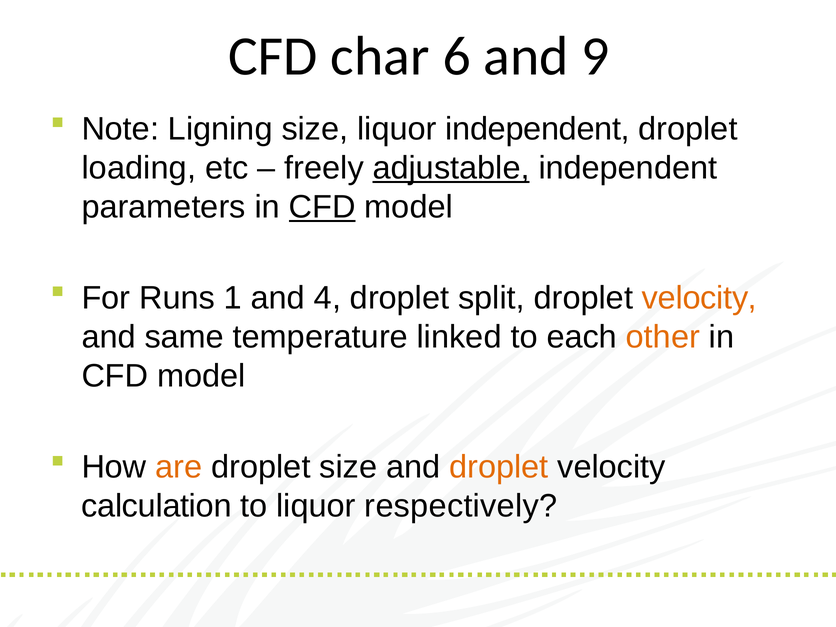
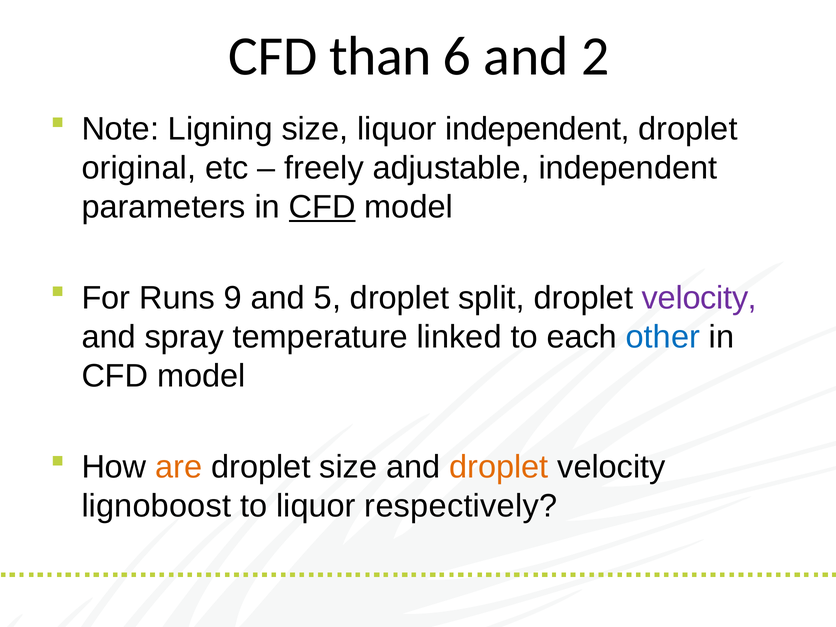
char: char -> than (380, 56)
9: 9 -> 2 (595, 56)
loading: loading -> original (139, 168)
adjustable underline: present -> none (451, 168)
1: 1 -> 9 (233, 298)
4: 4 -> 5 (328, 298)
velocity colour: orange -> purple (699, 298)
same: same -> spray (184, 337)
other colour: orange -> blue (663, 337)
calculation: calculation -> lignoboost (156, 506)
